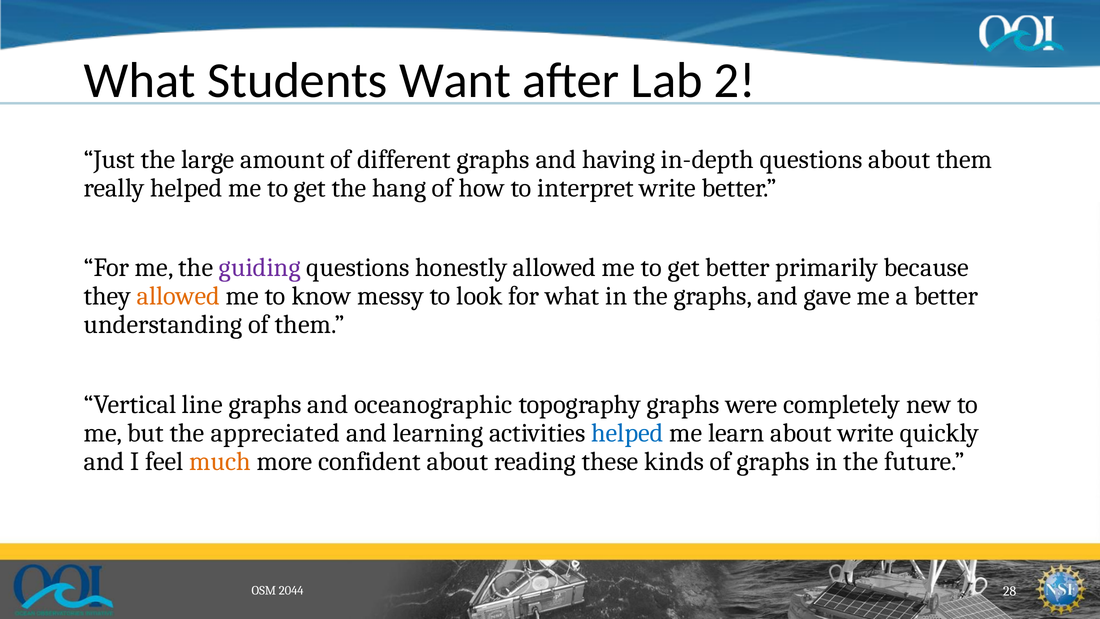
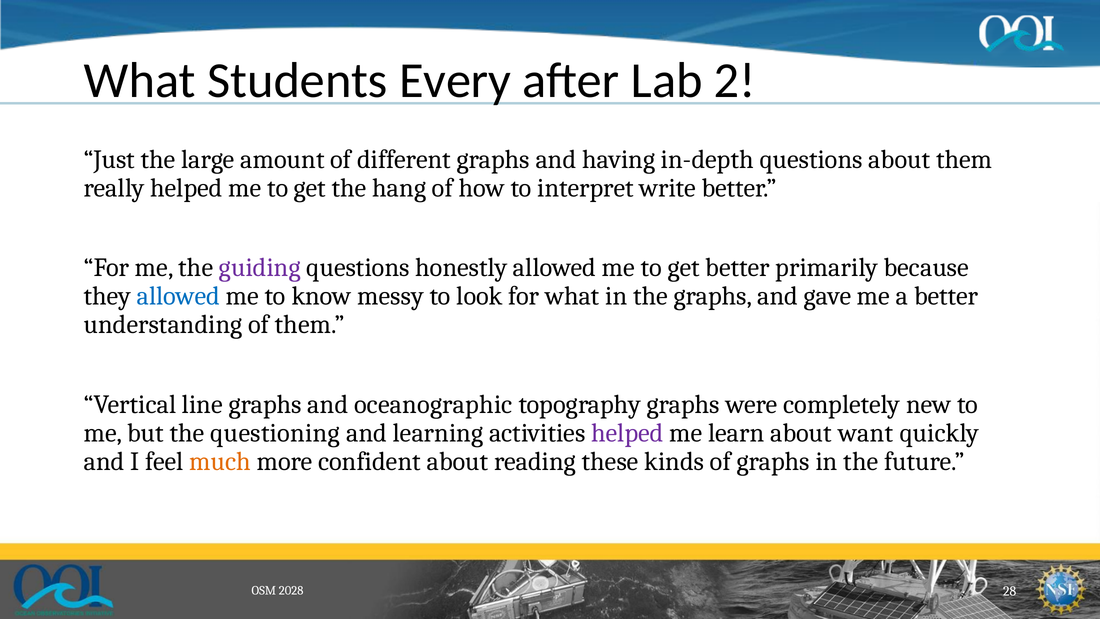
Want: Want -> Every (455, 80)
allowed colour: orange -> blue (179, 296)
appreciated: appreciated -> questioning (275, 433)
helped colour: blue -> purple (627, 433)
about write: write -> want (866, 433)
2044: 2044 -> 2028 (291, 590)
